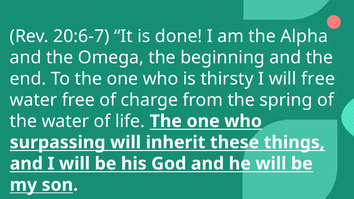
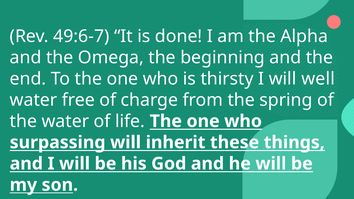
20:6-7: 20:6-7 -> 49:6-7 (81, 36)
will free: free -> well (318, 79)
